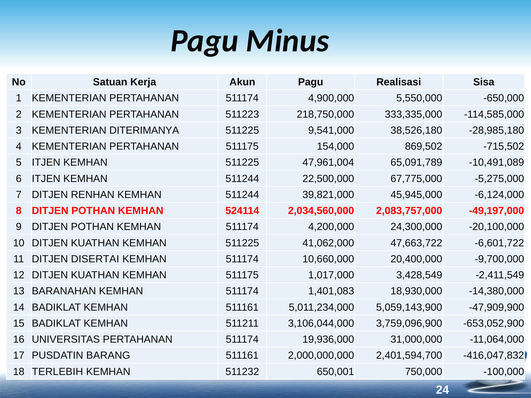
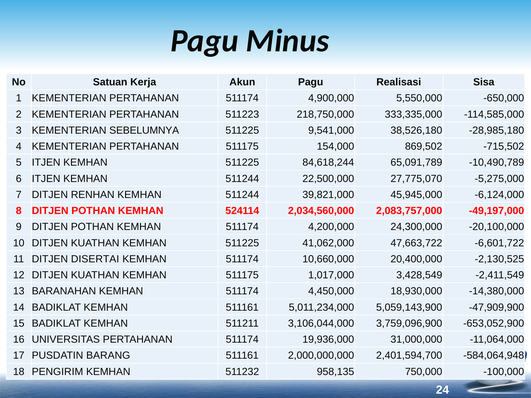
DITERIMANYA: DITERIMANYA -> SEBELUMNYA (144, 130)
47,961,004: 47,961,004 -> 84,618,244 (328, 163)
-10,491,089: -10,491,089 -> -10,490,789 (497, 163)
67,775,000: 67,775,000 -> 27,775,070 (416, 179)
-9,700,000: -9,700,000 -> -2,130,525 (499, 259)
1,401,083: 1,401,083 -> 4,450,000 (331, 291)
-416,047,832: -416,047,832 -> -584,064,948 (494, 356)
TERLEBIH: TERLEBIH -> PENGIRIM (57, 372)
650,001: 650,001 -> 958,135 (336, 372)
